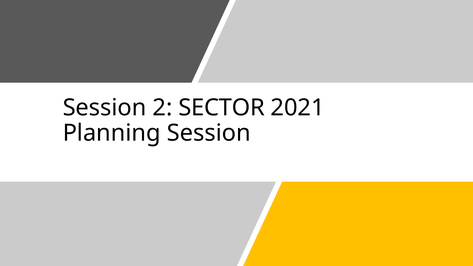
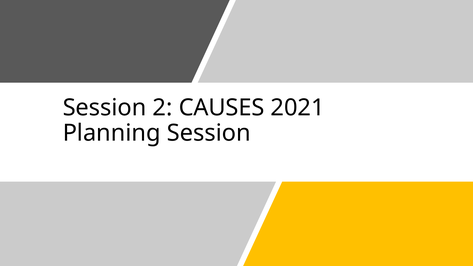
SECTOR: SECTOR -> CAUSES (222, 108)
